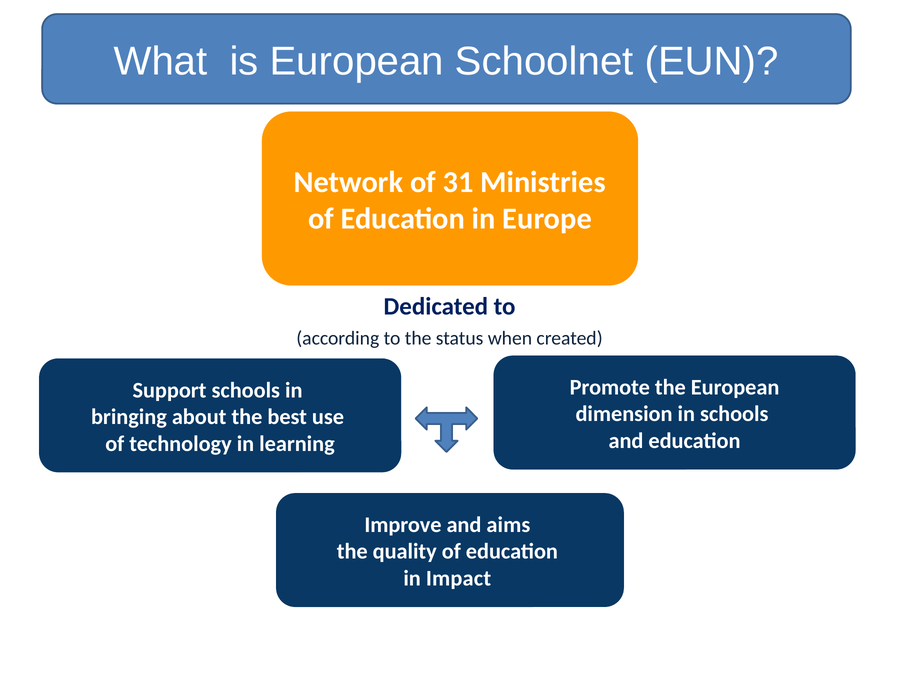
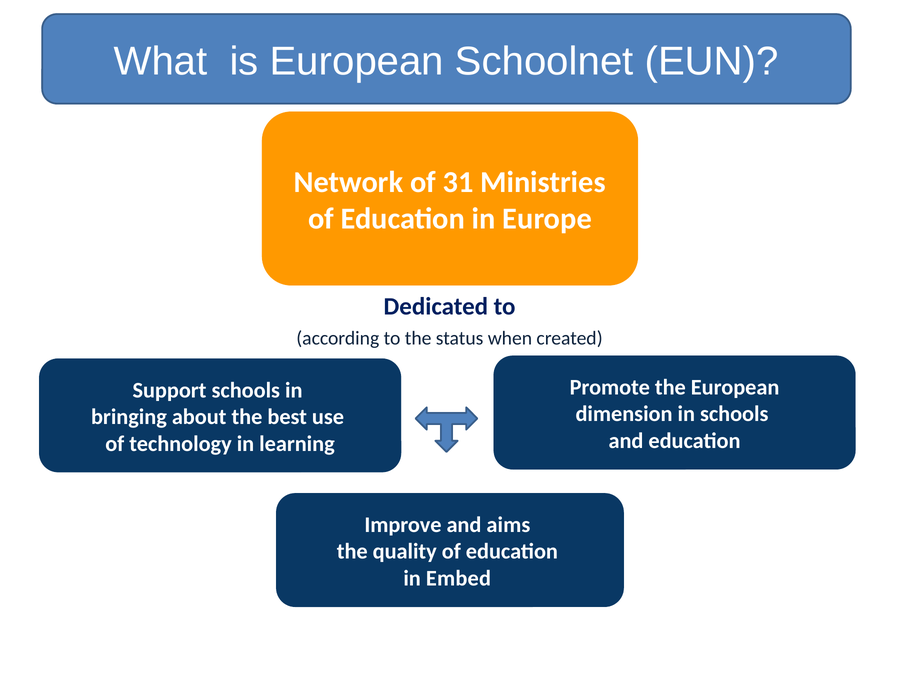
Impact: Impact -> Embed (458, 578)
